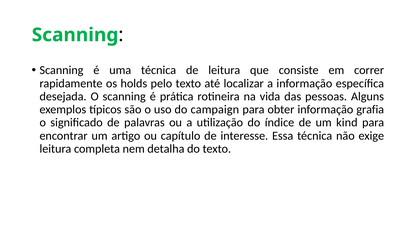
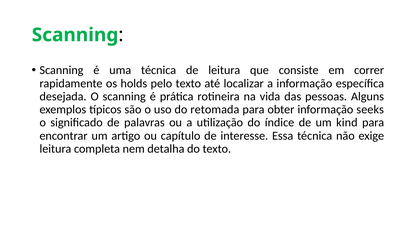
campaign: campaign -> retomada (215, 110)
grafia: grafia -> seeks (370, 110)
